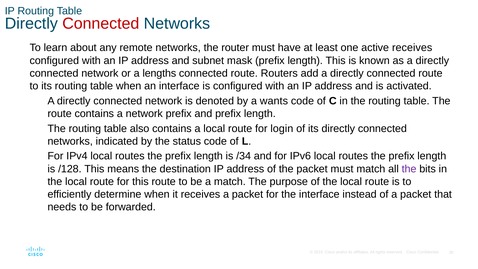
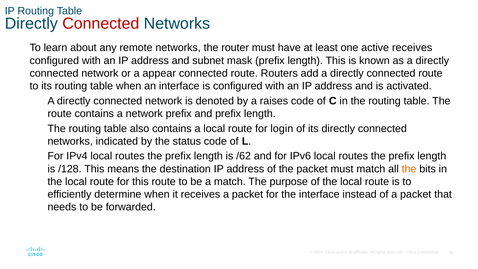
lengths: lengths -> appear (159, 73)
wants: wants -> raises (274, 101)
/34: /34 -> /62 (244, 156)
the colour: purple -> orange (409, 169)
